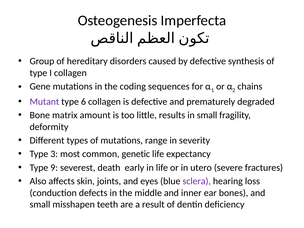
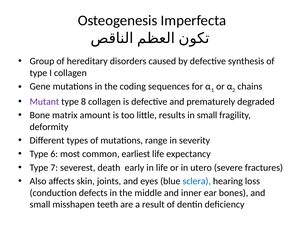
6: 6 -> 8 (83, 102)
3: 3 -> 6 (54, 154)
genetic: genetic -> earliest (136, 154)
9: 9 -> 7 (54, 168)
sclera colour: purple -> blue (197, 181)
